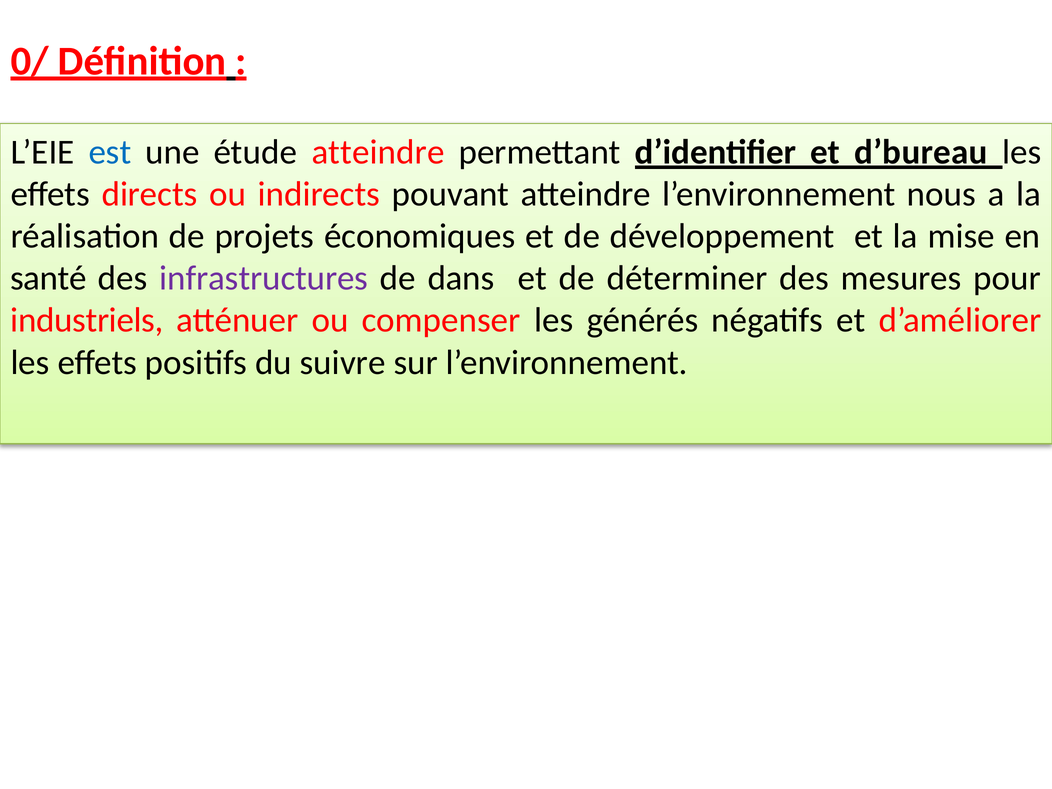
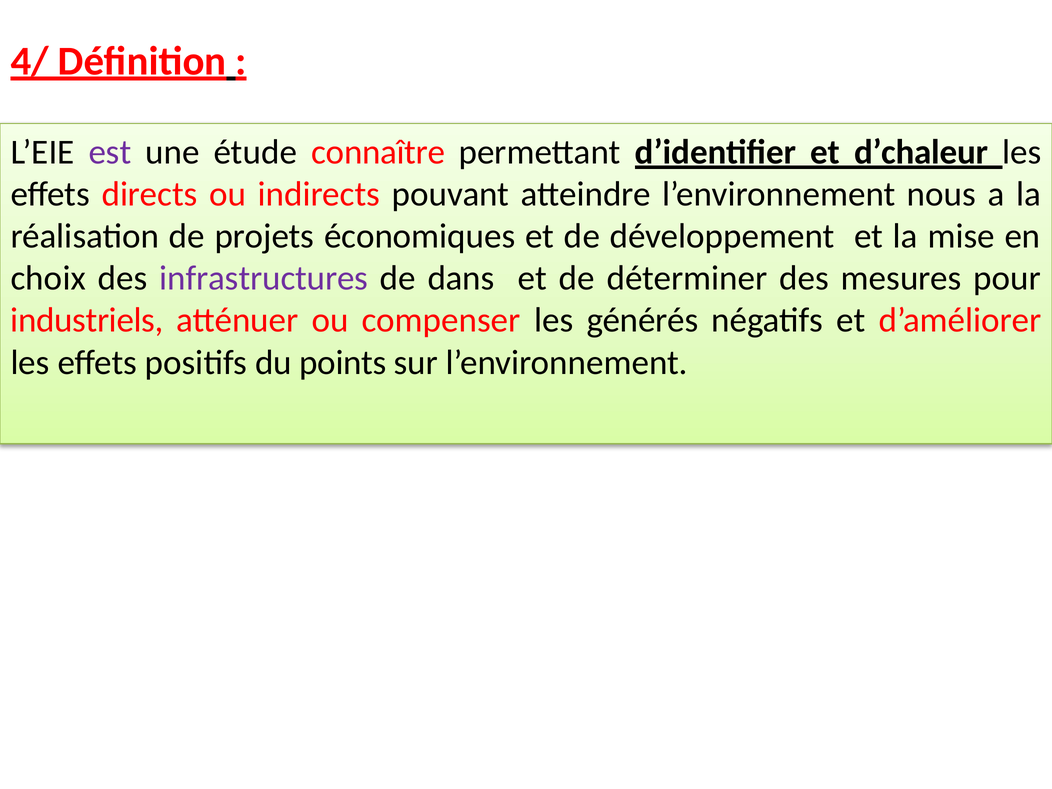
0/: 0/ -> 4/ (30, 61)
est colour: blue -> purple (110, 152)
étude atteindre: atteindre -> connaître (378, 152)
d’bureau: d’bureau -> d’chaleur (921, 152)
santé: santé -> choix (48, 278)
suivre: suivre -> points (343, 362)
